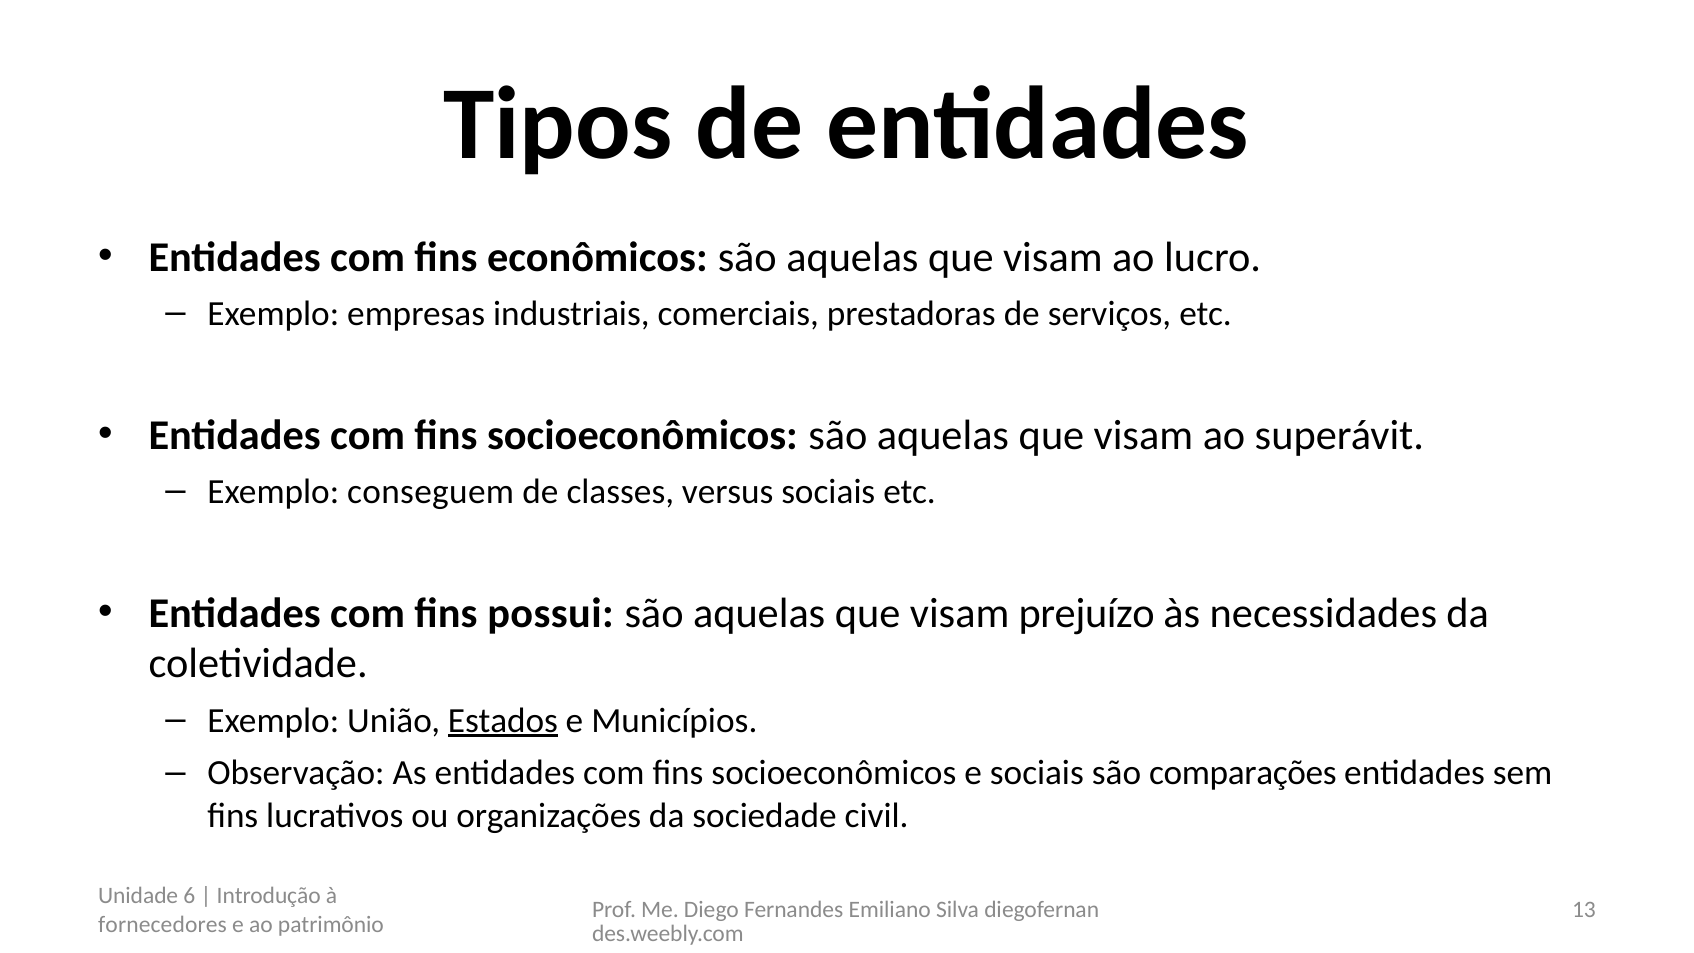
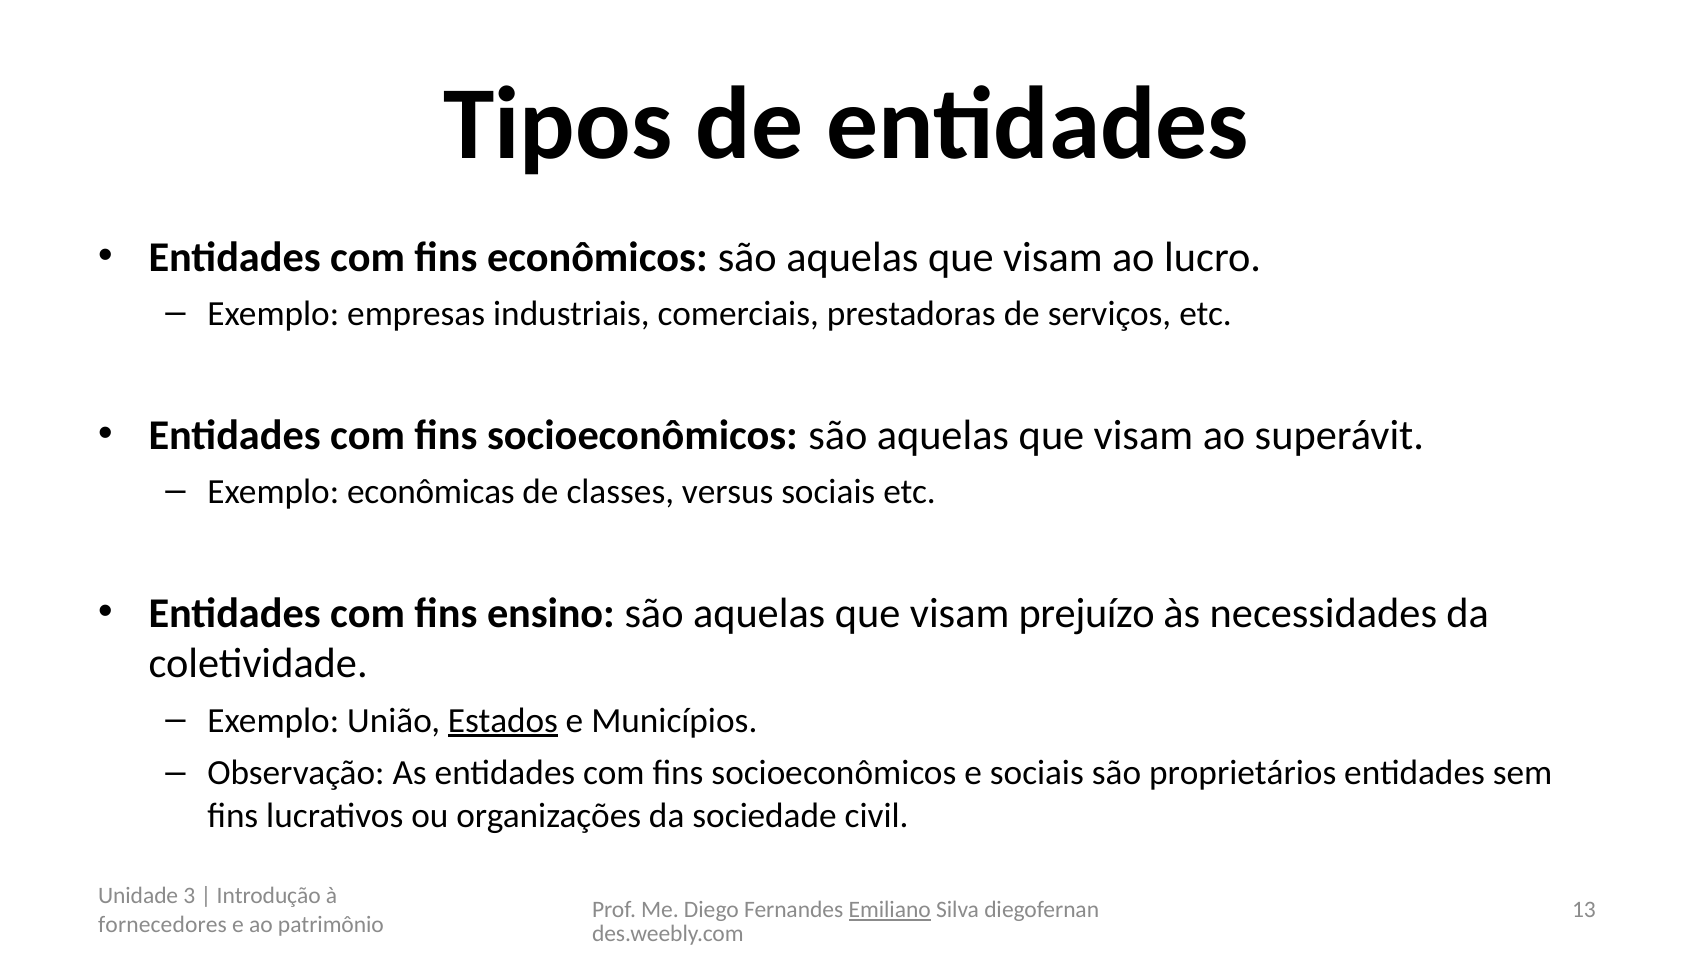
conseguem: conseguem -> econômicas (431, 492)
possui: possui -> ensino (551, 613)
comparações: comparações -> proprietários (1243, 773)
6: 6 -> 3 (189, 896)
Emiliano underline: none -> present (890, 910)
